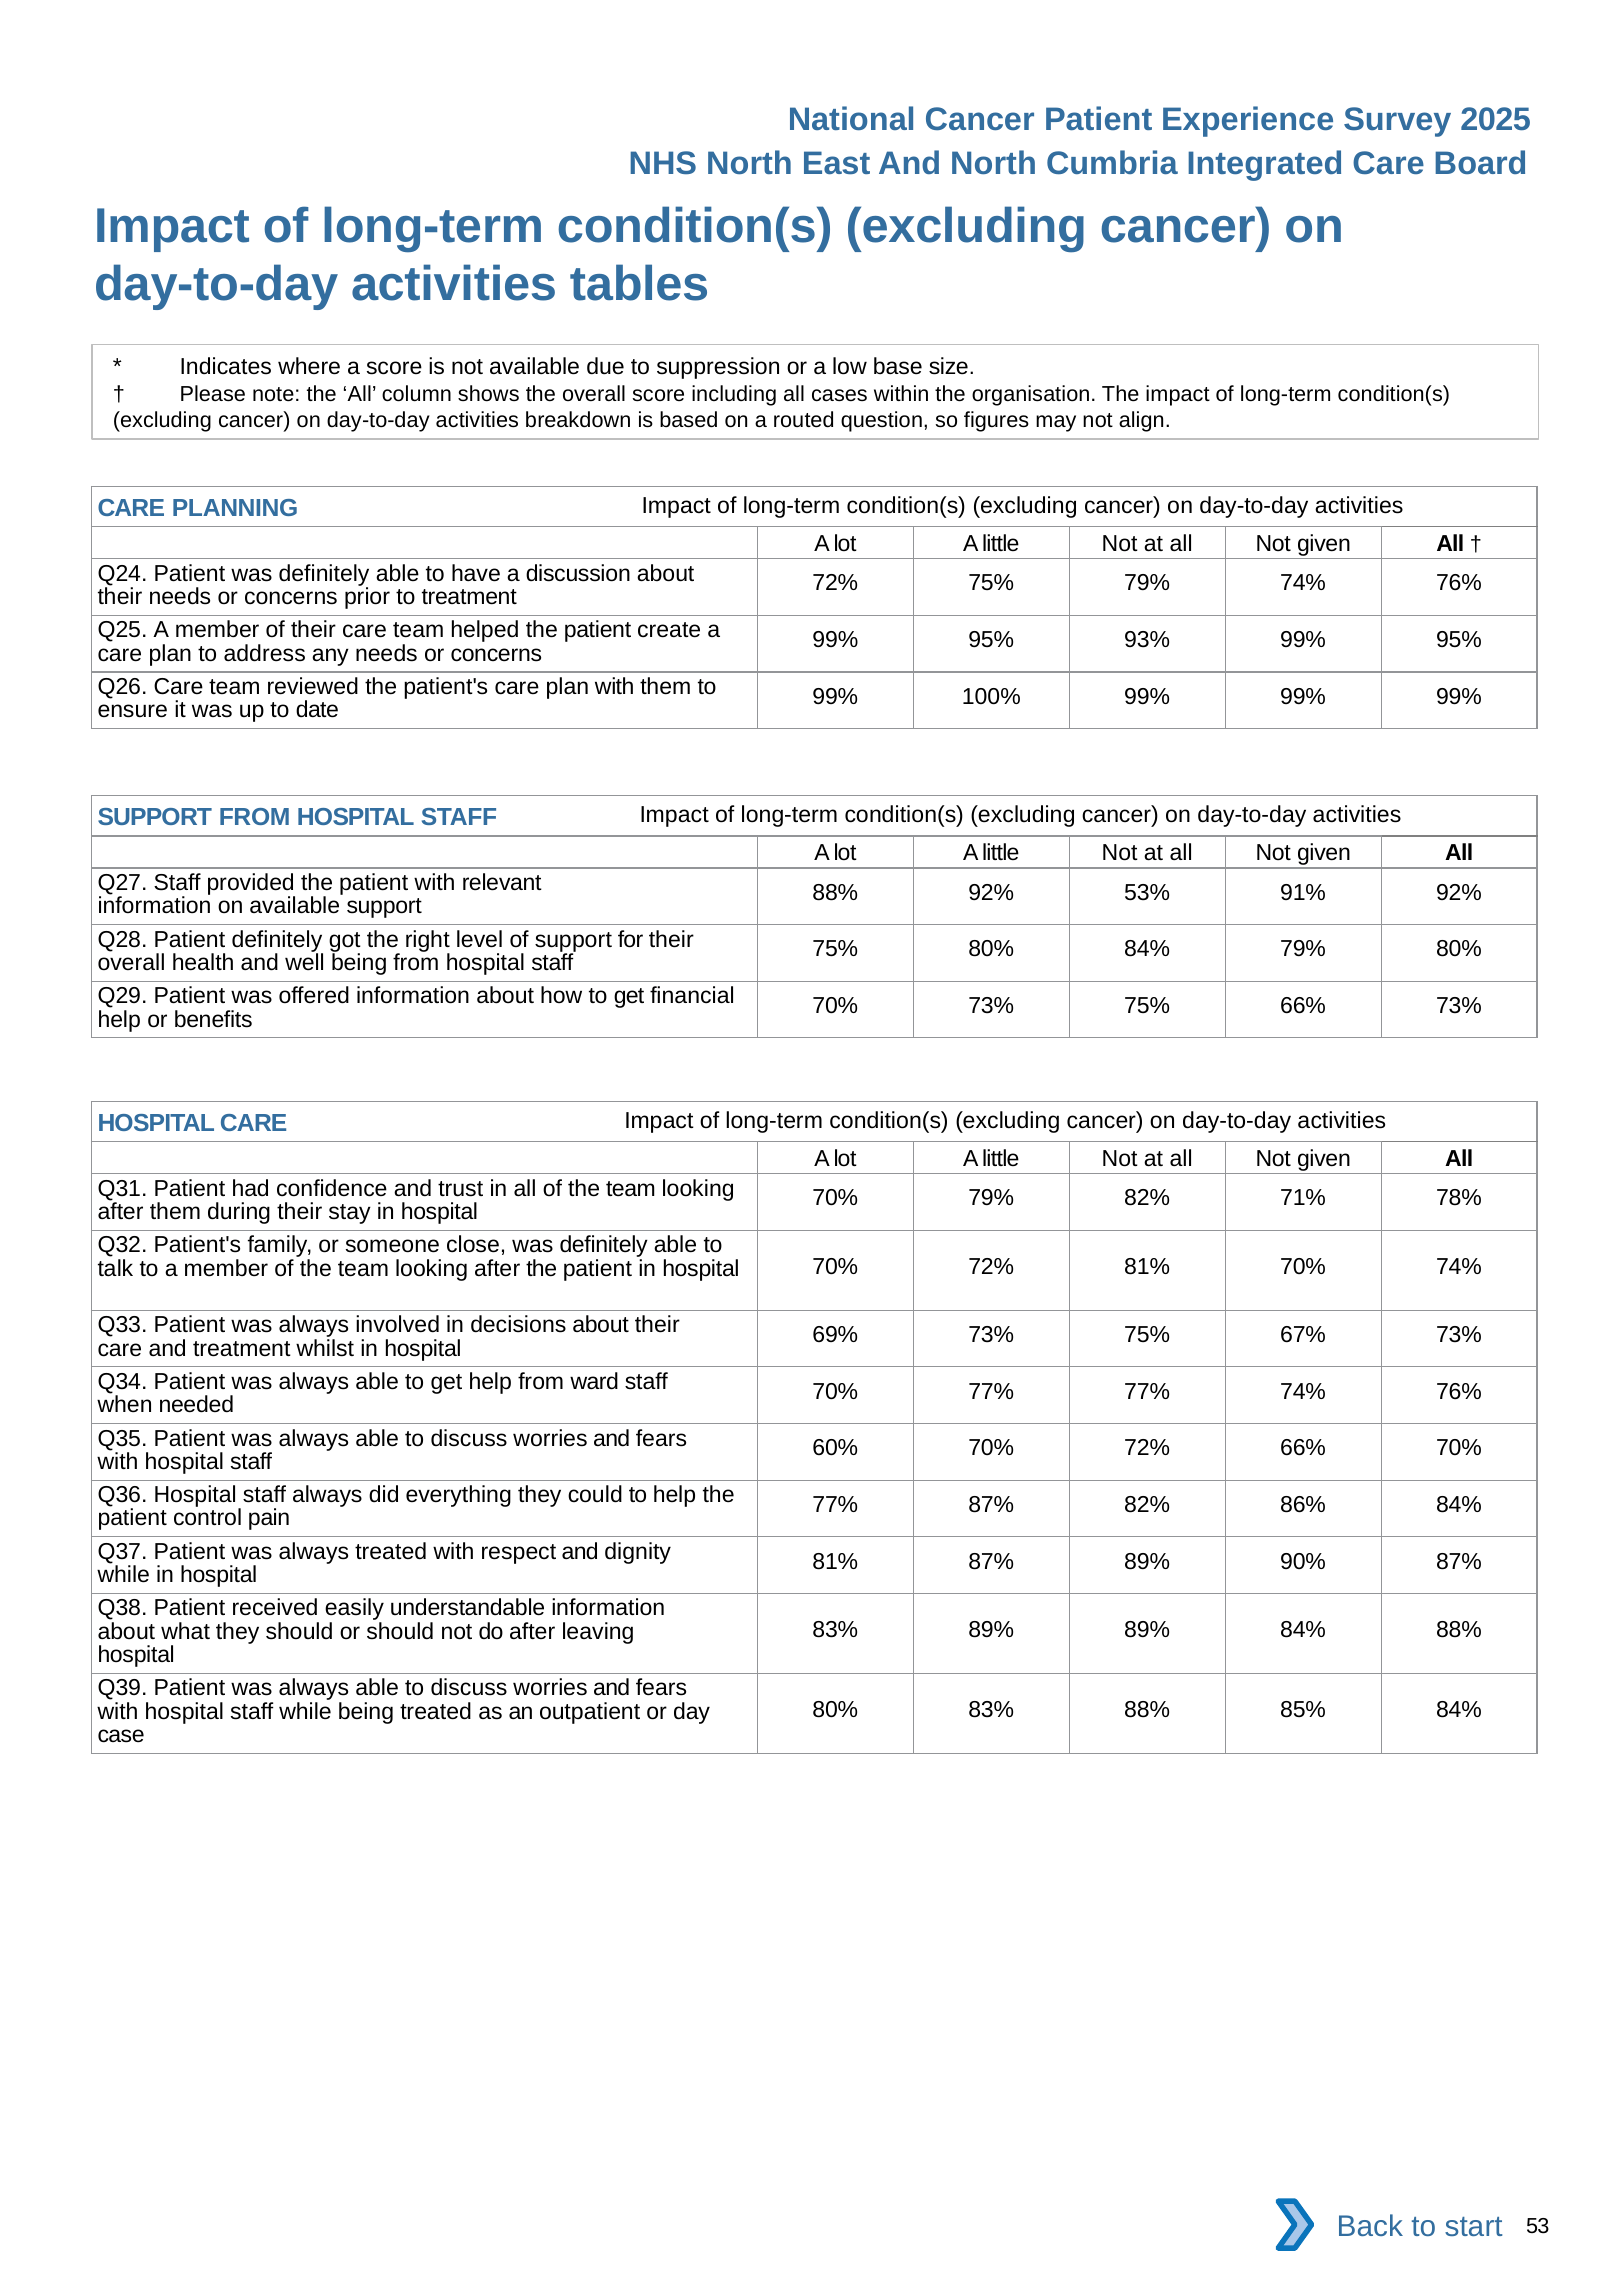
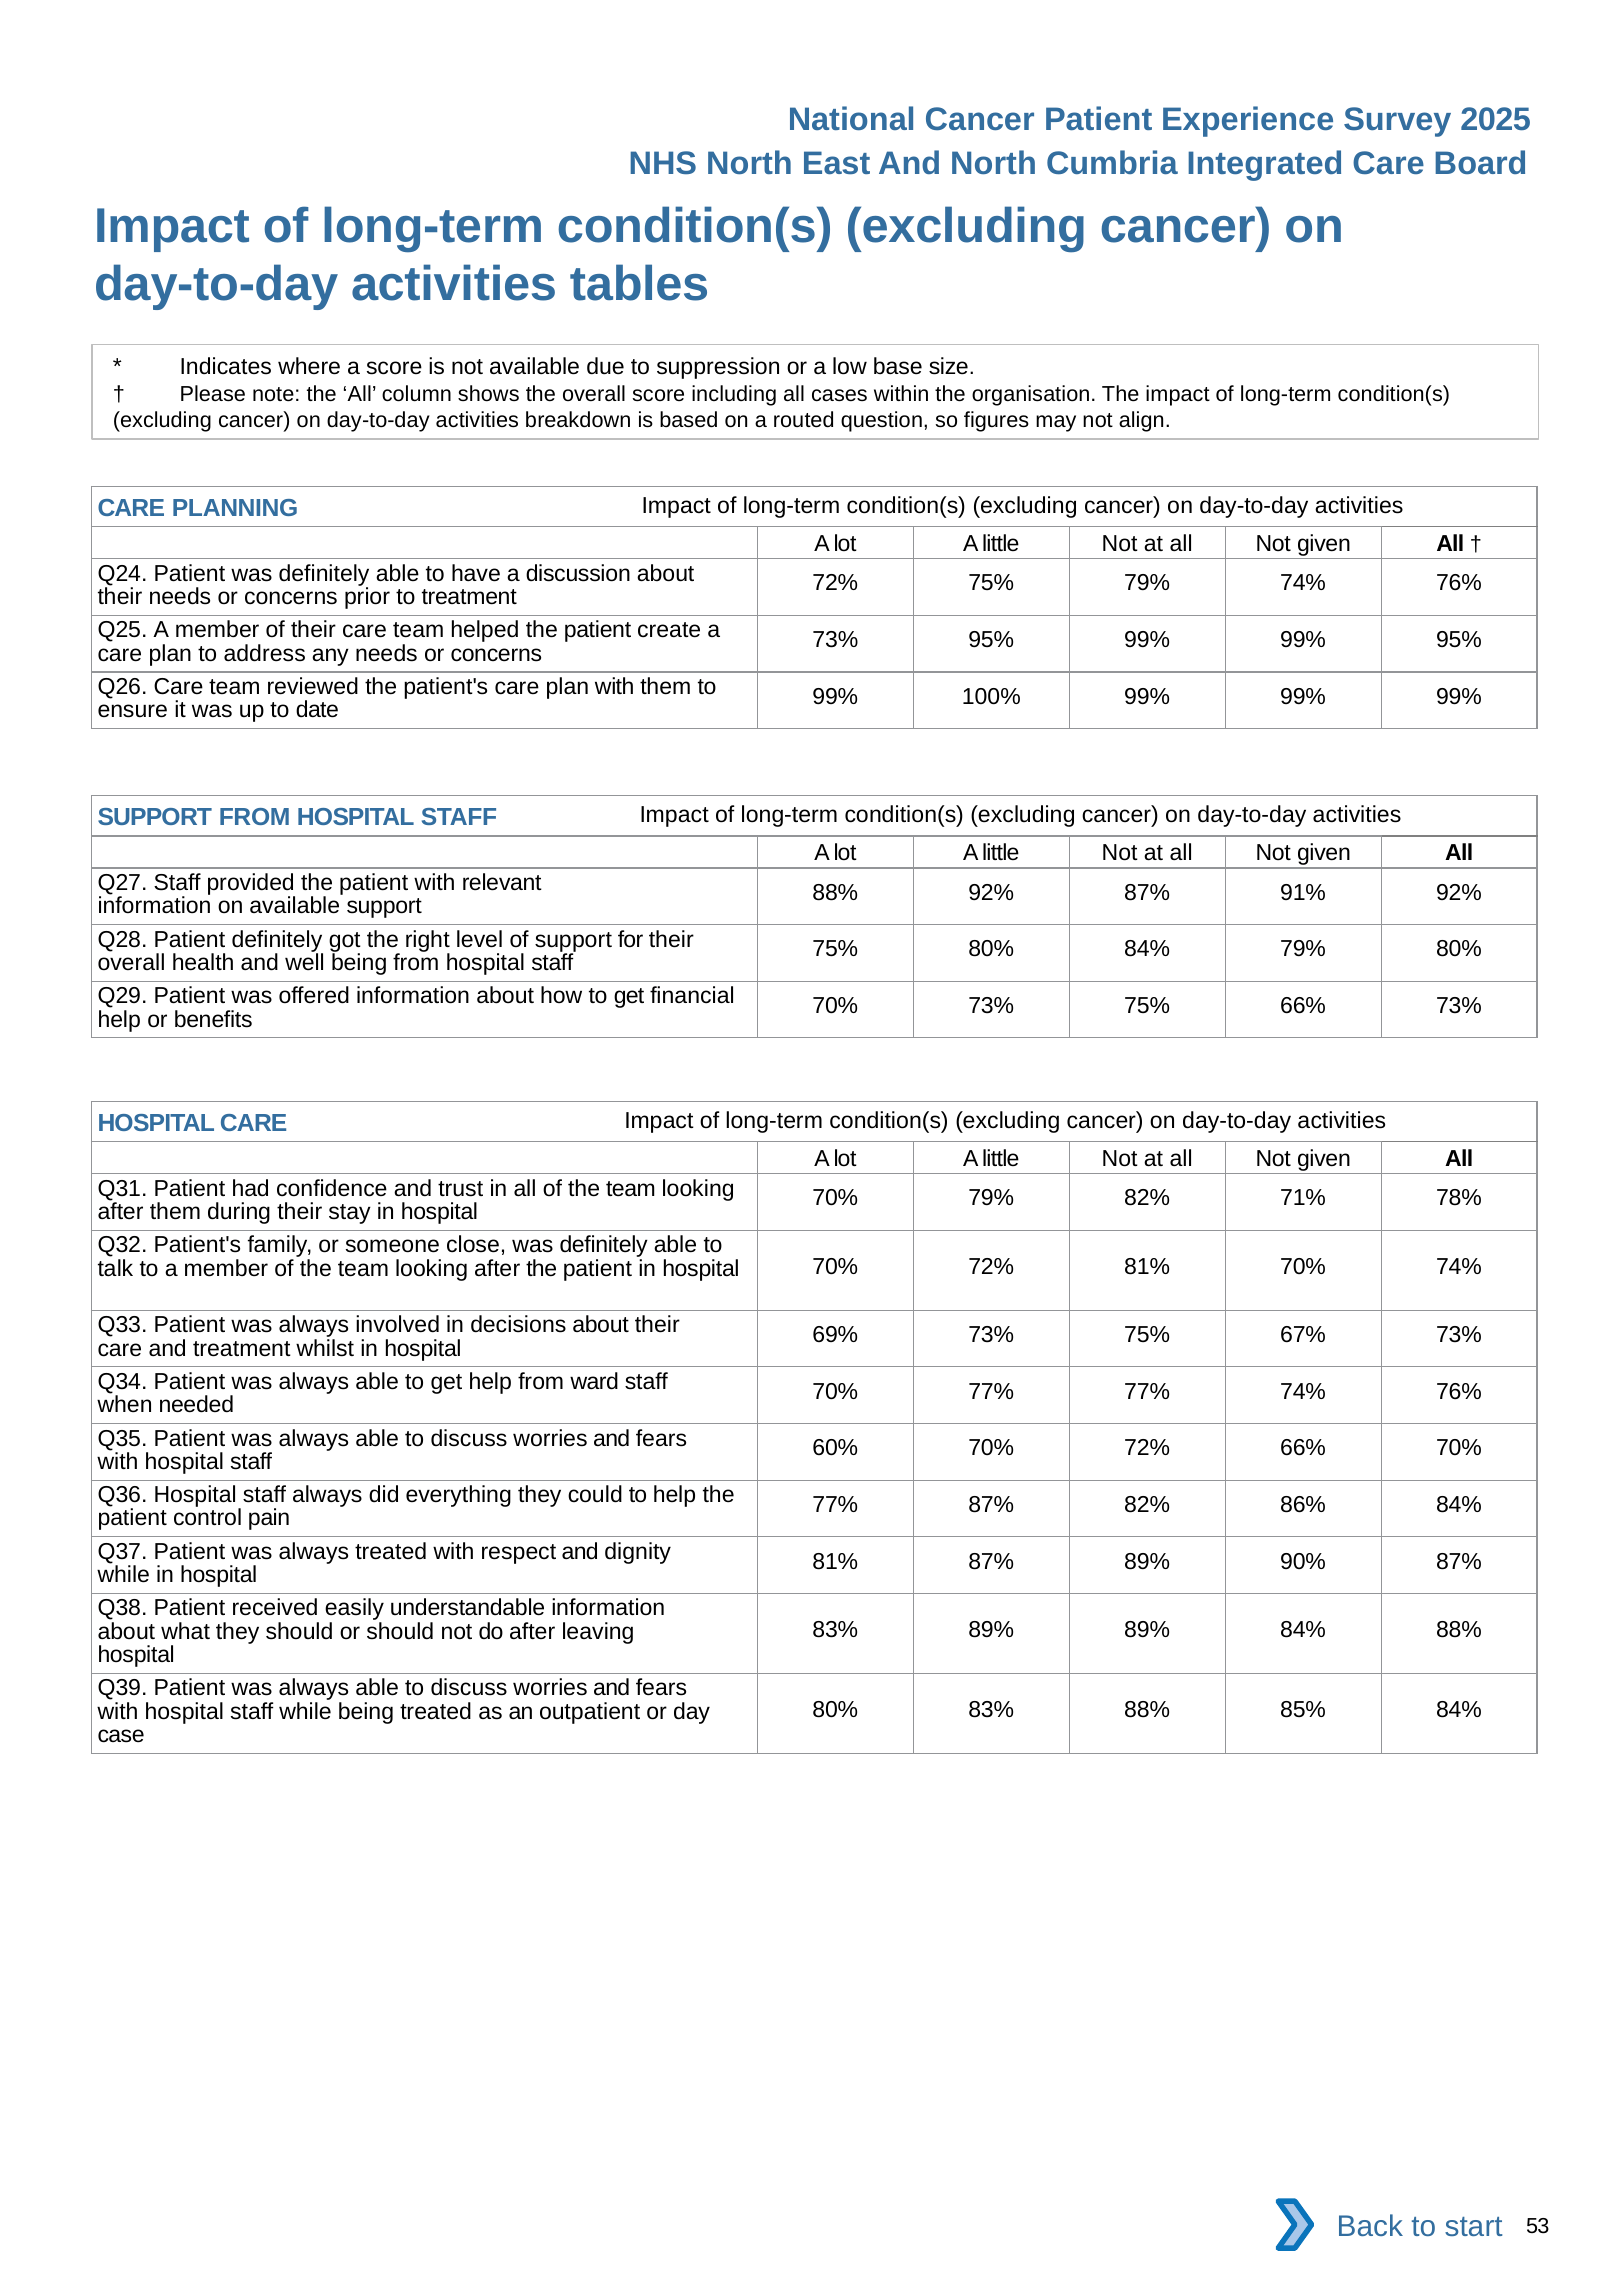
99%: 99% -> 73% (835, 640)
95% 93%: 93% -> 99% (1147, 640)
92% 53%: 53% -> 87% (1147, 892)
